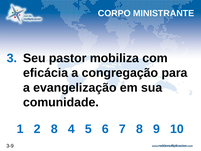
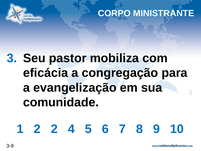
2 8: 8 -> 2 (54, 129)
